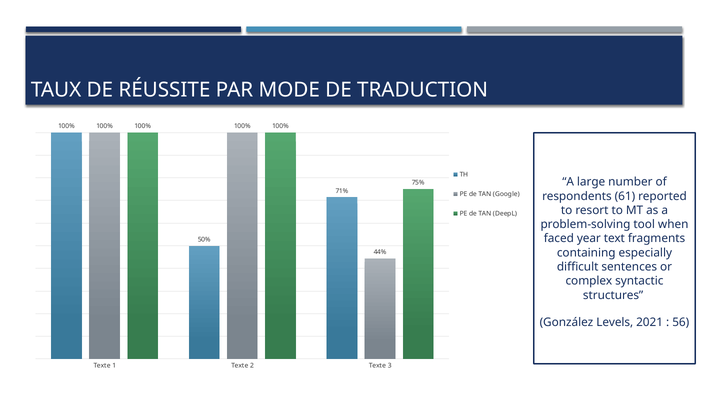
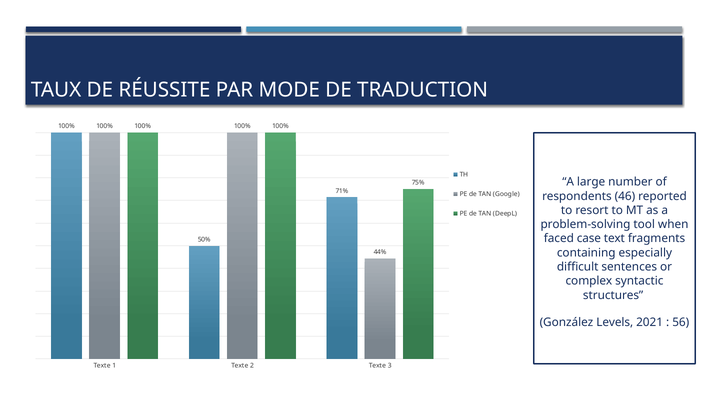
61: 61 -> 46 (625, 196)
year: year -> case (589, 239)
